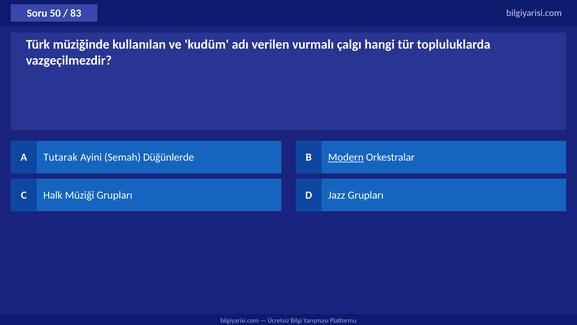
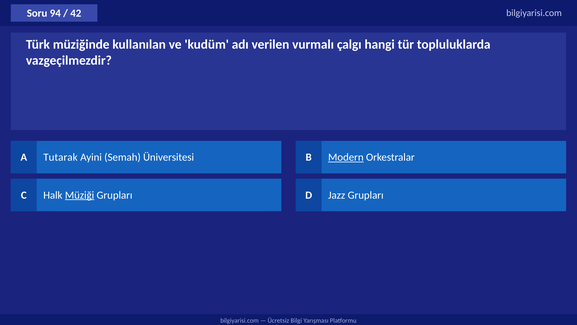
50: 50 -> 94 (55, 13)
83: 83 -> 42 (76, 13)
Düğünlerde: Düğünlerde -> Üniversitesi (169, 157)
Müziği underline: none -> present (80, 195)
